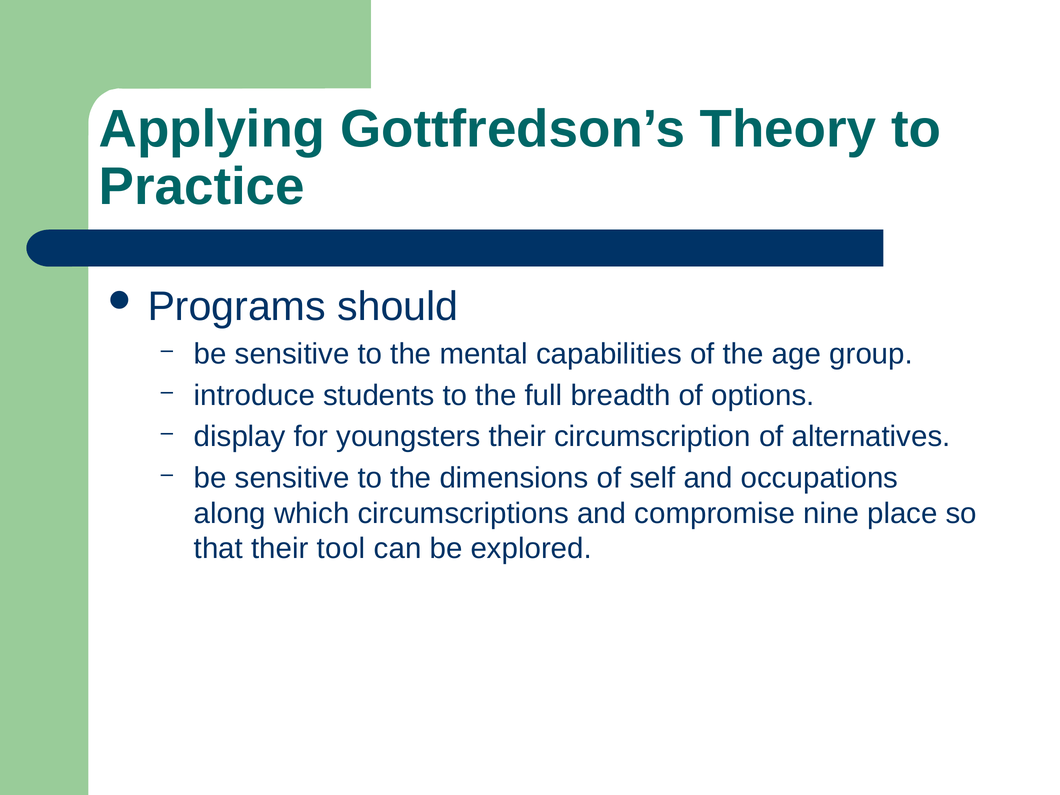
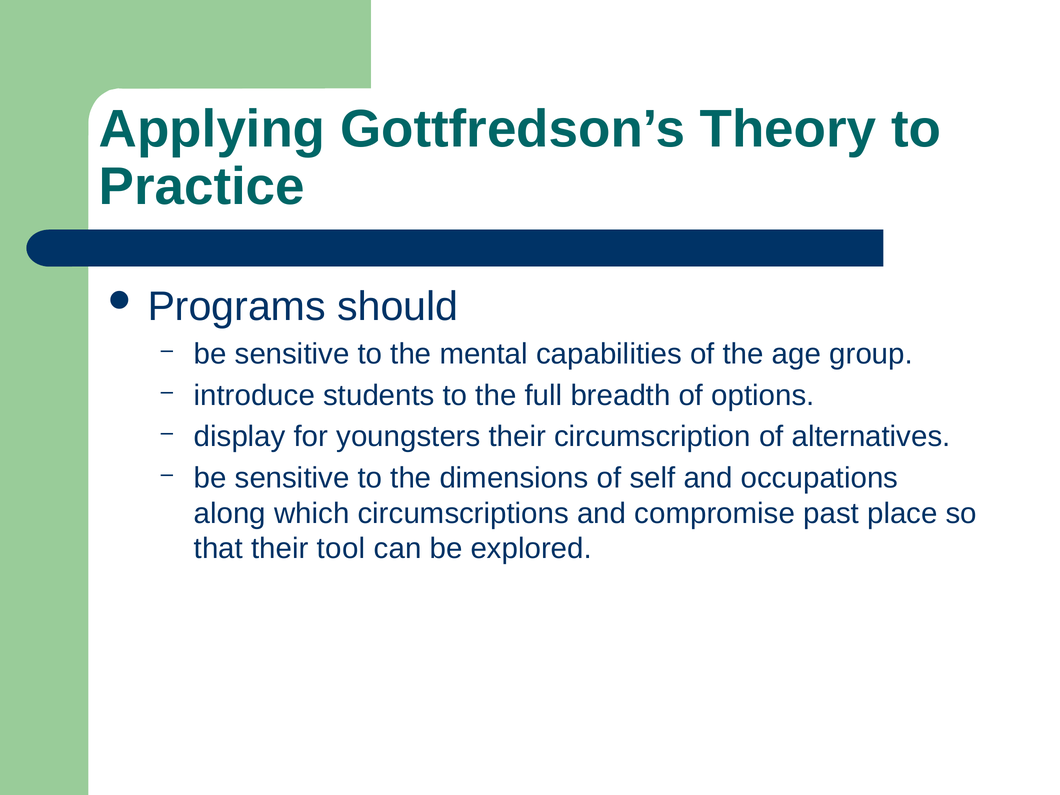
nine: nine -> past (831, 513)
